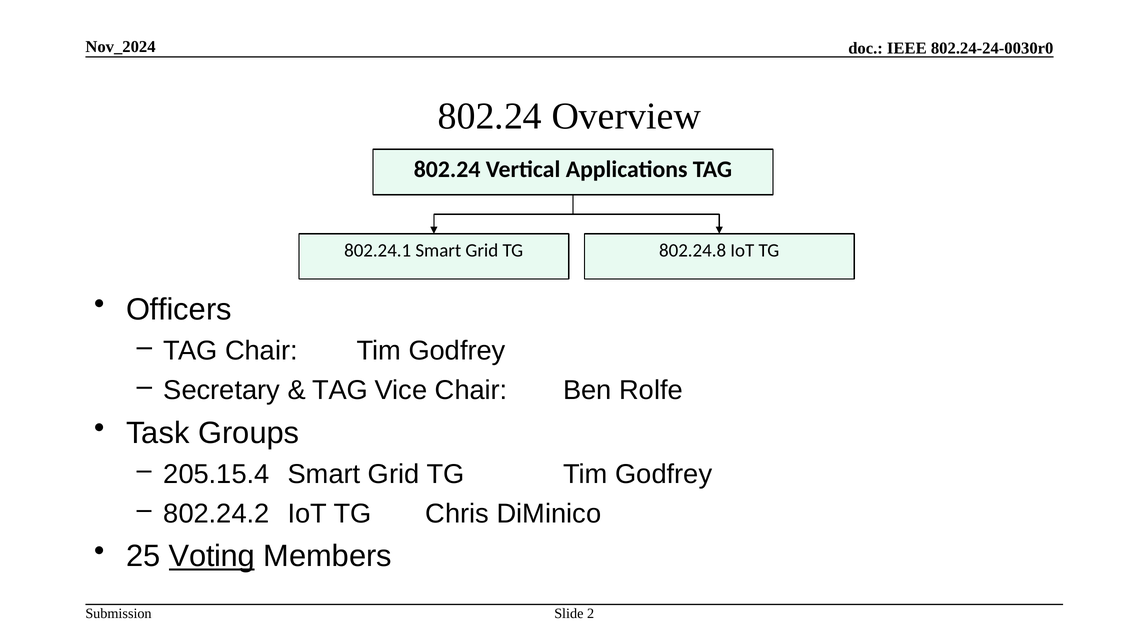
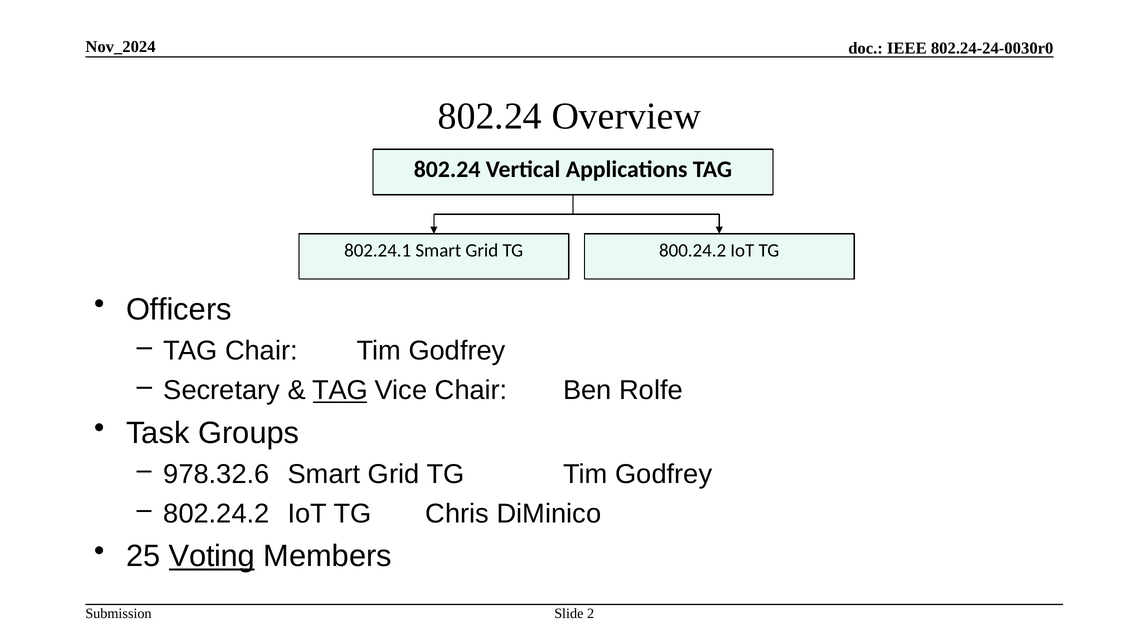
802.24.8: 802.24.8 -> 800.24.2 (693, 251)
TAG underline: none -> present (340, 391)
205.15.4: 205.15.4 -> 978.32.6 (216, 475)
